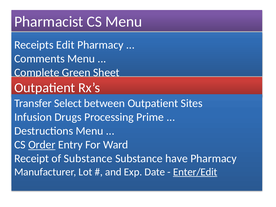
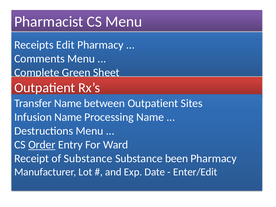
Transfer Select: Select -> Name (68, 103)
Infusion Drugs: Drugs -> Name (68, 117)
Processing Prime: Prime -> Name (150, 117)
have: have -> been (177, 159)
Enter/Edit underline: present -> none (195, 172)
